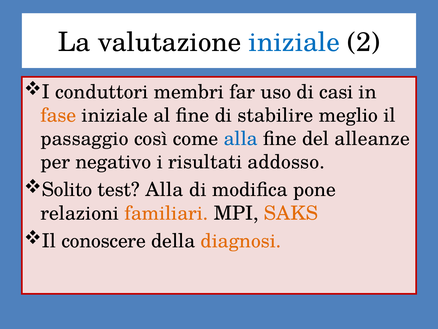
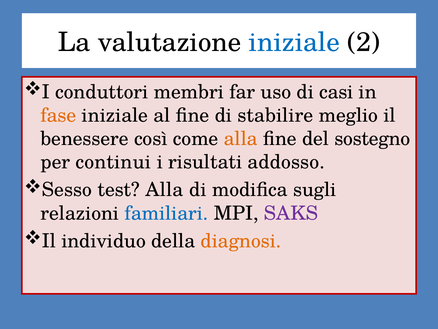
passaggio: passaggio -> benessere (85, 139)
alla colour: blue -> orange (241, 139)
alleanze: alleanze -> sostegno (372, 139)
negativo: negativo -> continui (113, 162)
Solito: Solito -> Sesso (67, 190)
pone: pone -> sugli (315, 190)
familiari colour: orange -> blue (166, 213)
SAKS colour: orange -> purple (291, 213)
conoscere: conoscere -> individuo (104, 241)
